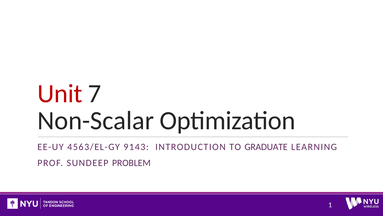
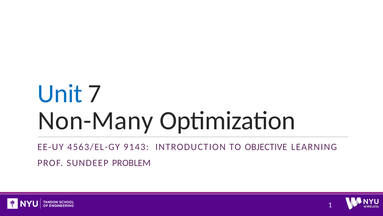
Unit colour: red -> blue (60, 93)
Non-Scalar: Non-Scalar -> Non-Many (96, 120)
GRADUATE: GRADUATE -> OBJECTIVE (266, 147)
